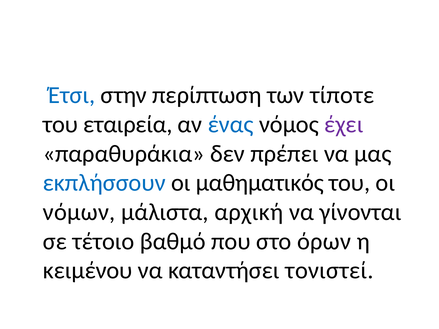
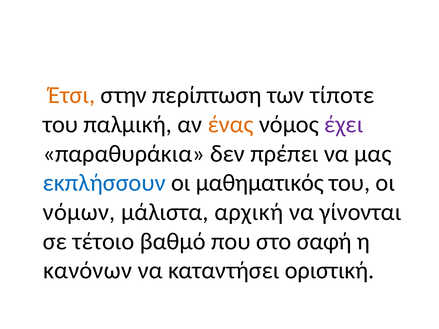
Έτσι colour: blue -> orange (72, 95)
εταιρεία: εταιρεία -> παλμική (128, 125)
ένας colour: blue -> orange (231, 125)
όρων: όρων -> σαφή (324, 242)
κειμένου: κειμένου -> κανόνων (87, 271)
τονιστεί: τονιστεί -> οριστική (330, 271)
